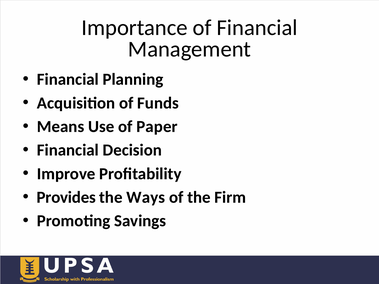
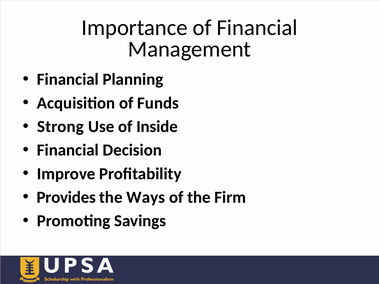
Means: Means -> Strong (61, 127)
Paper: Paper -> Inside (157, 127)
